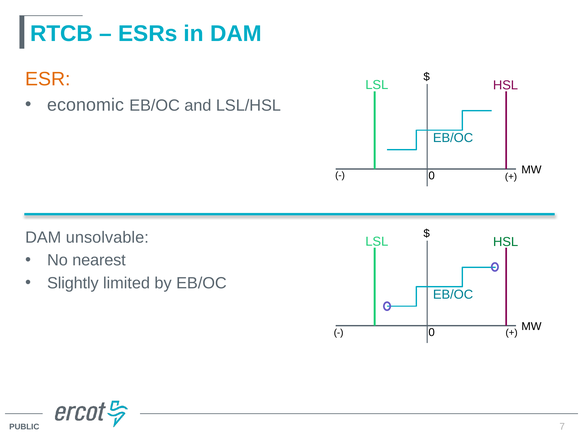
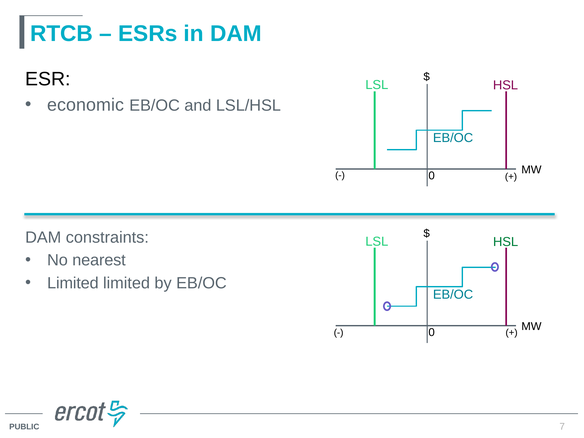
ESR colour: orange -> black (48, 79)
unsolvable: unsolvable -> constraints (107, 238)
Slightly: Slightly -> Limited (73, 283)
